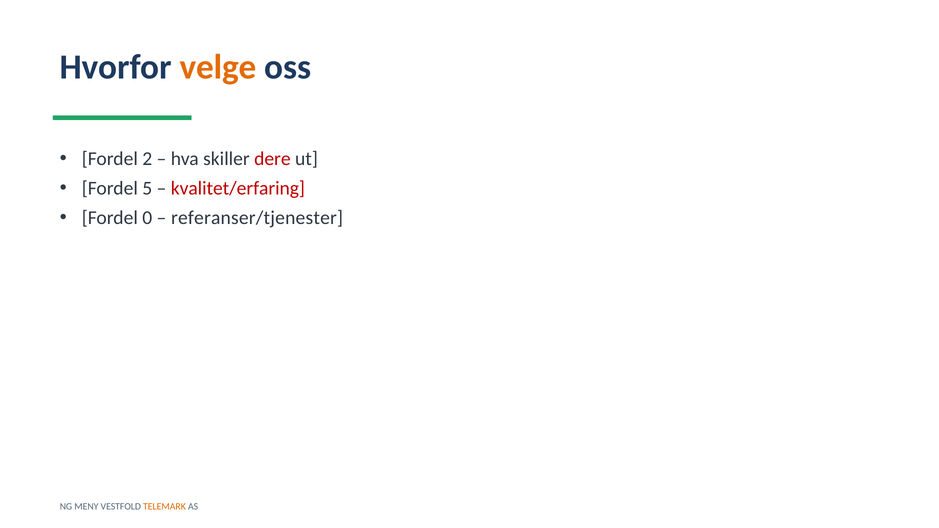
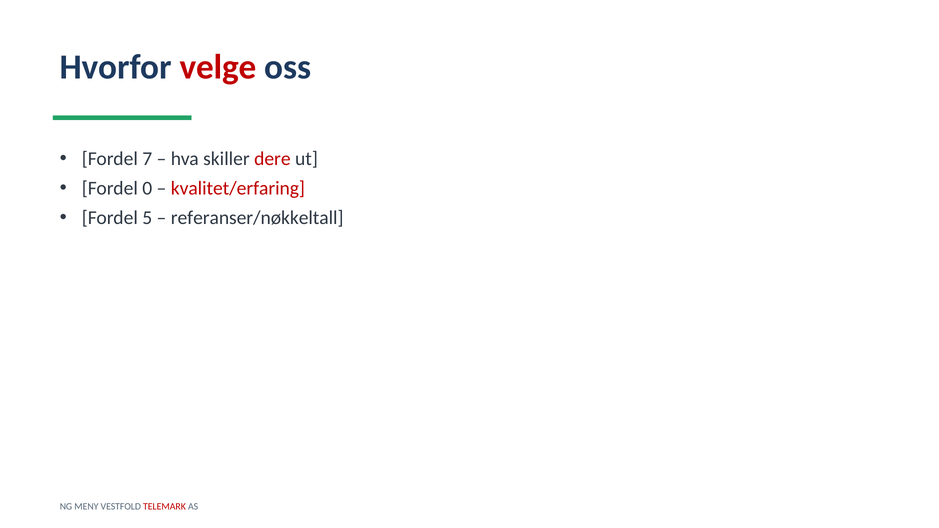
velge colour: orange -> red (218, 67)
2: 2 -> 7 (147, 159)
5: 5 -> 0 (147, 188)
0: 0 -> 5 (147, 218)
referanser/tjenester: referanser/tjenester -> referanser/nøkkeltall (257, 218)
TELEMARK colour: orange -> red (164, 507)
